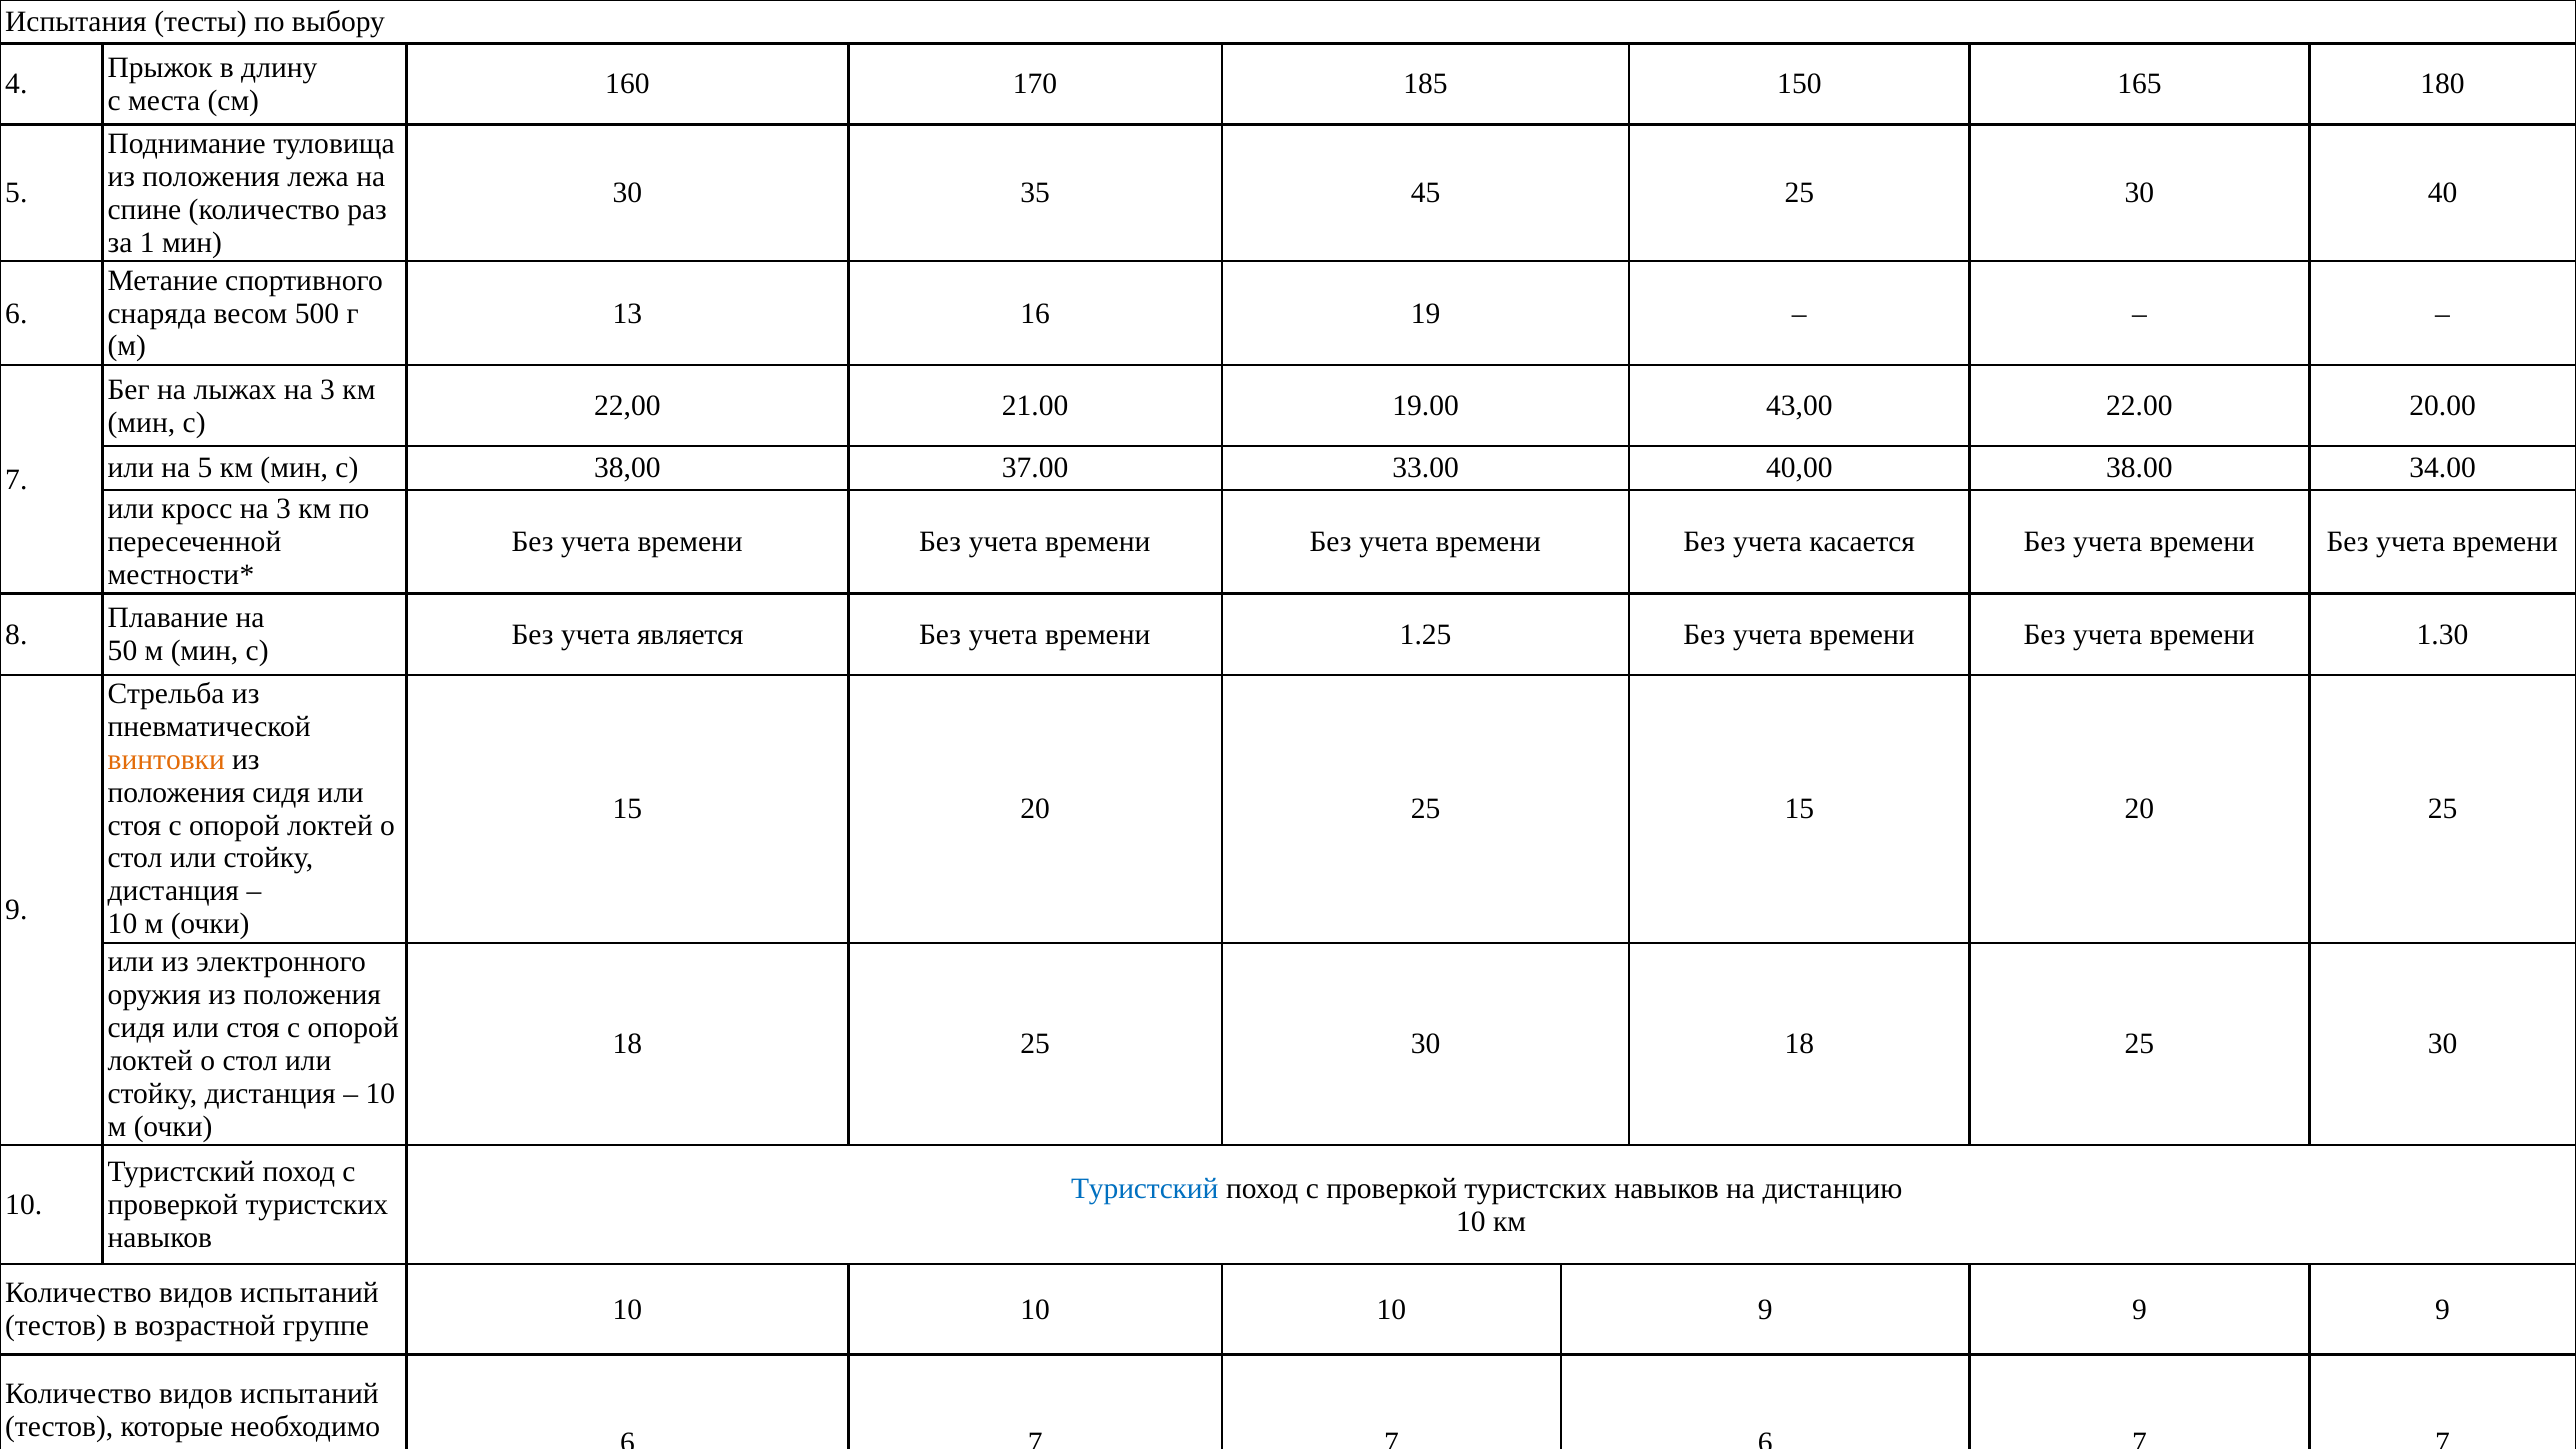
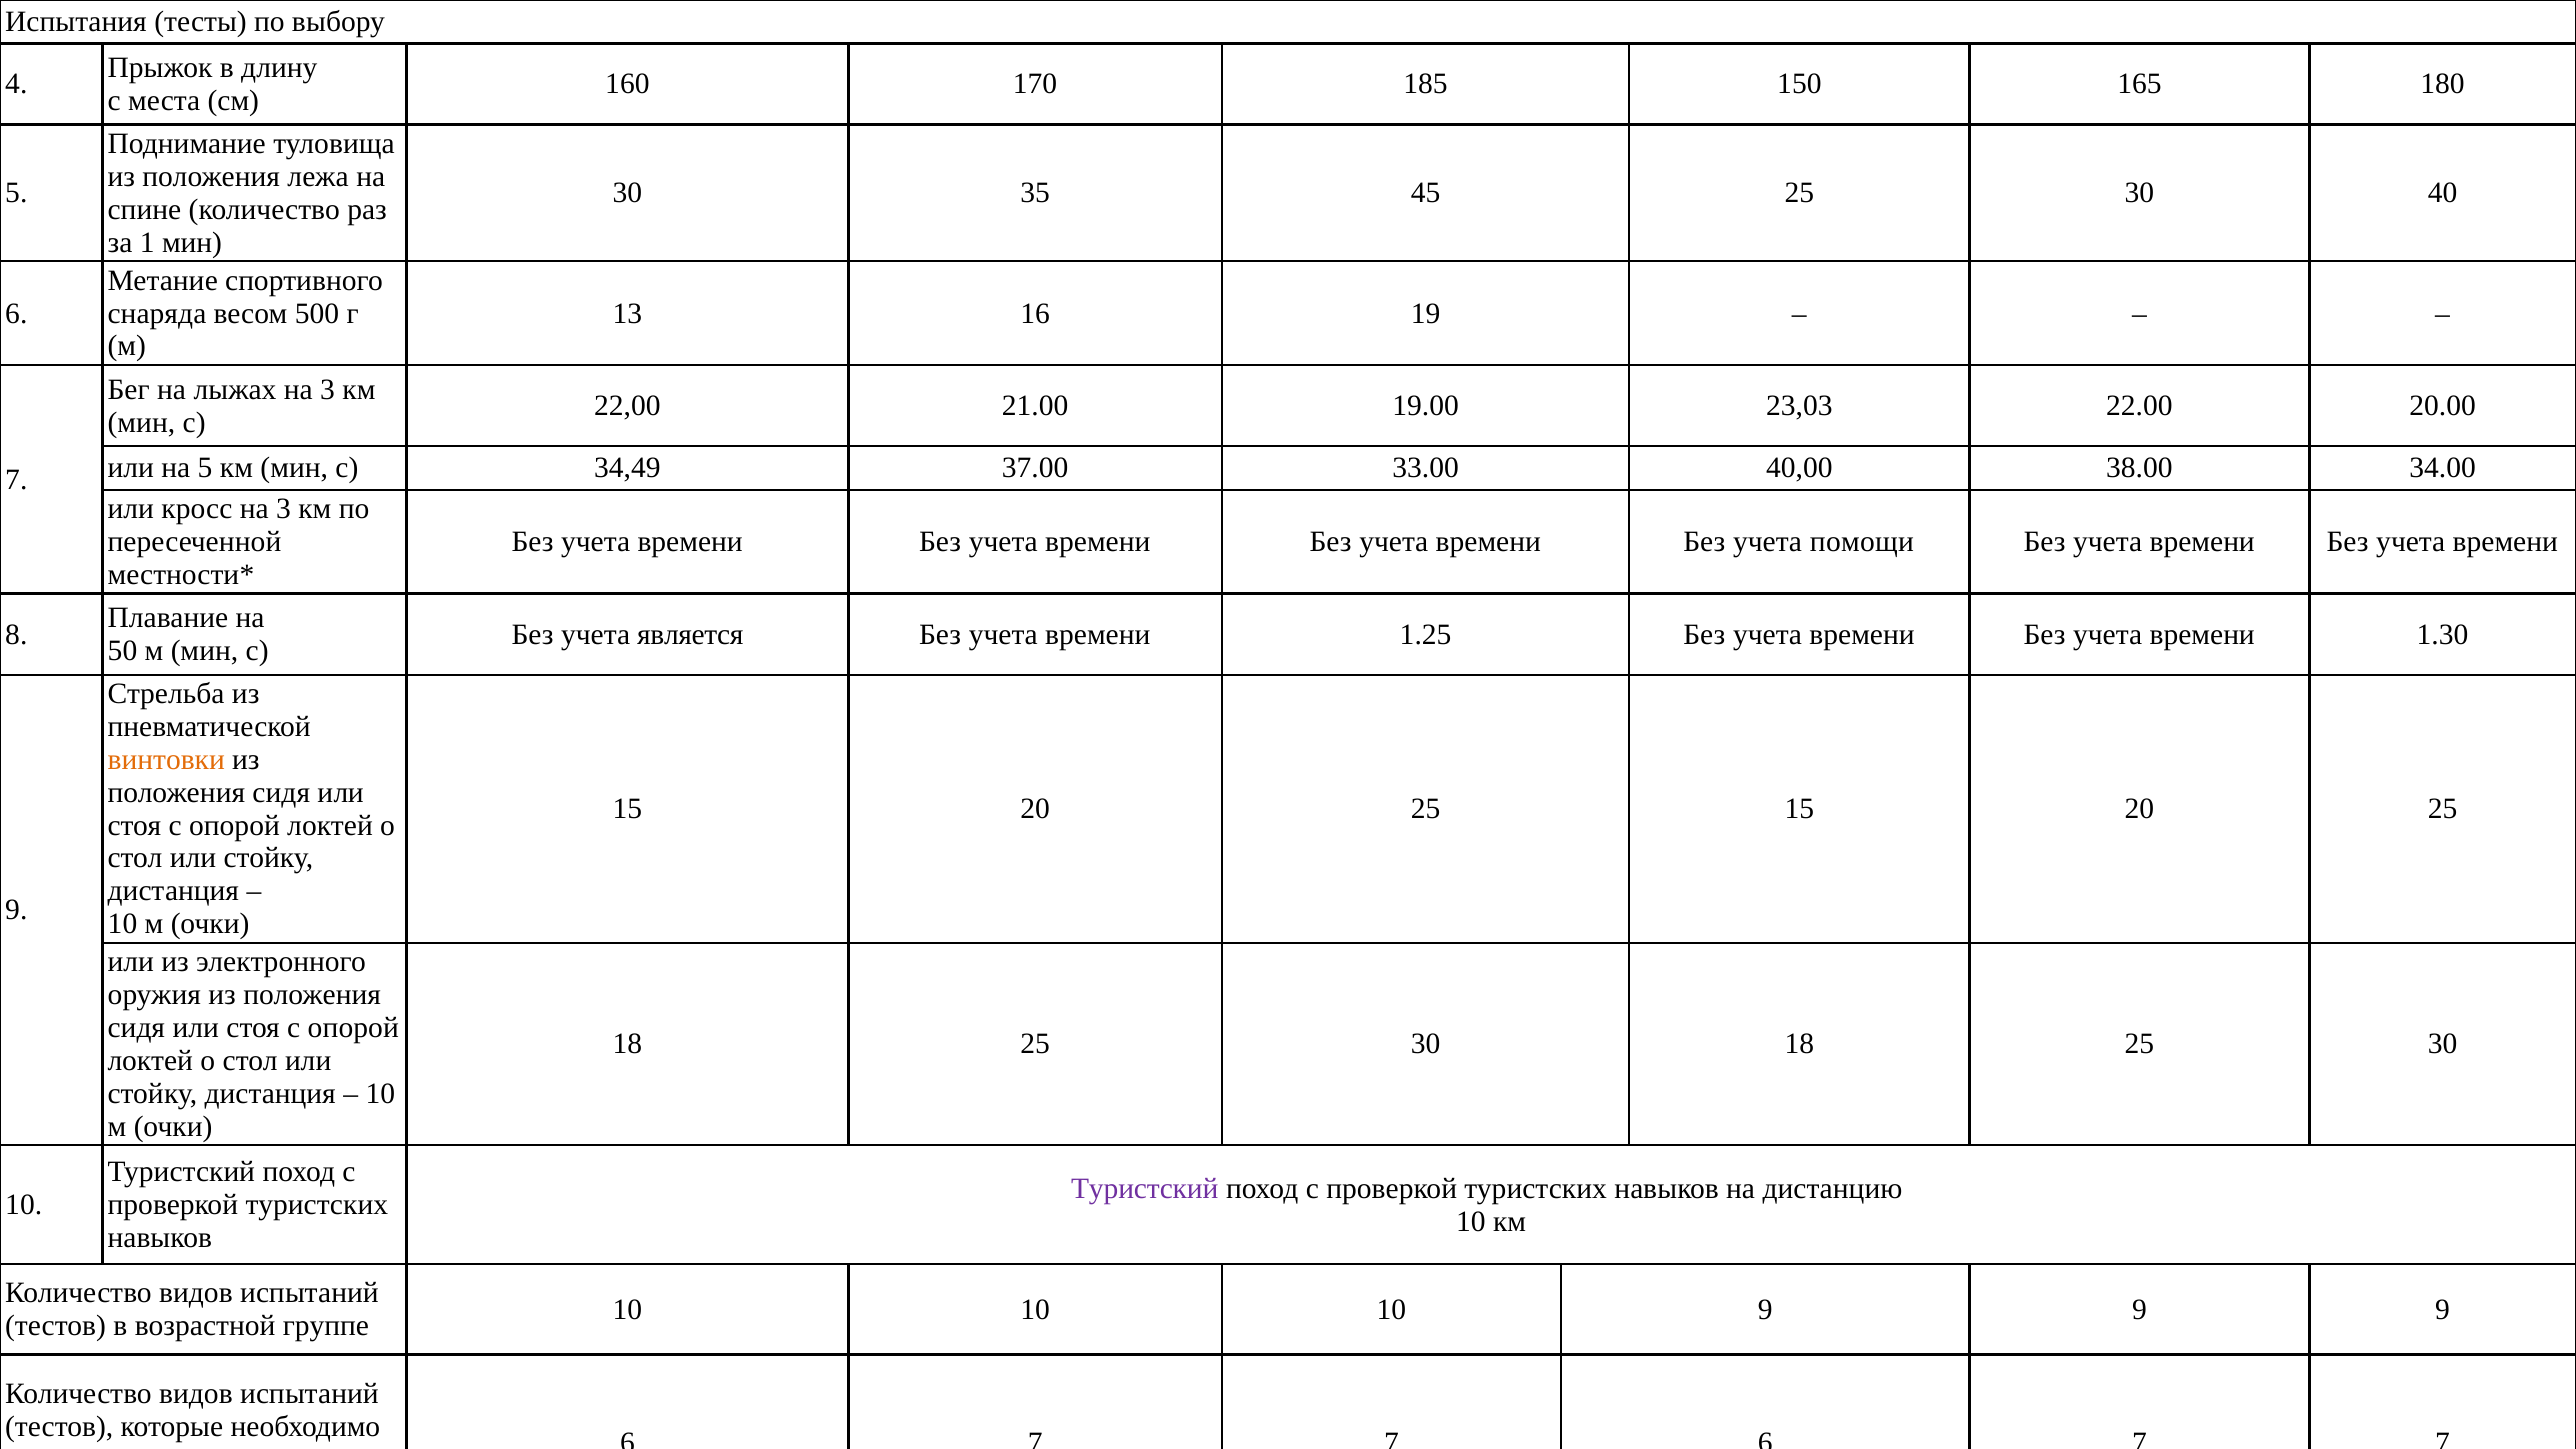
43,00: 43,00 -> 23,03 (1799, 406)
38,00: 38,00 -> 34,49 (627, 468)
касается: касается -> помощи (1862, 542)
Туристский colour: blue -> purple (1145, 1188)
